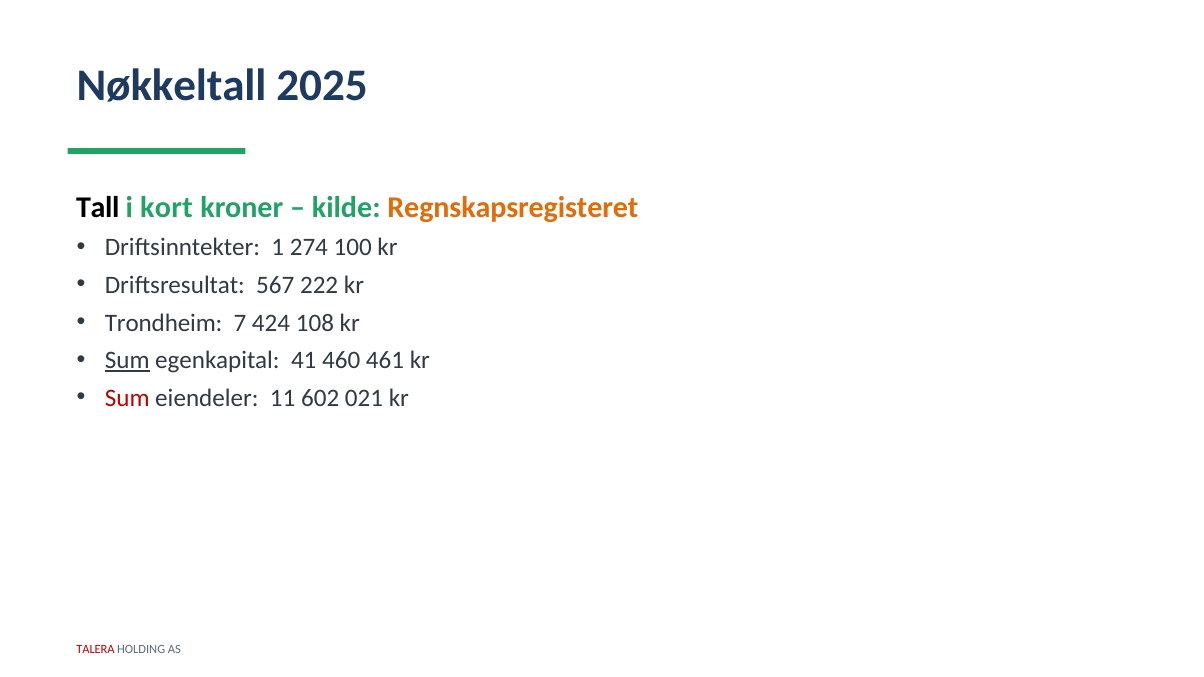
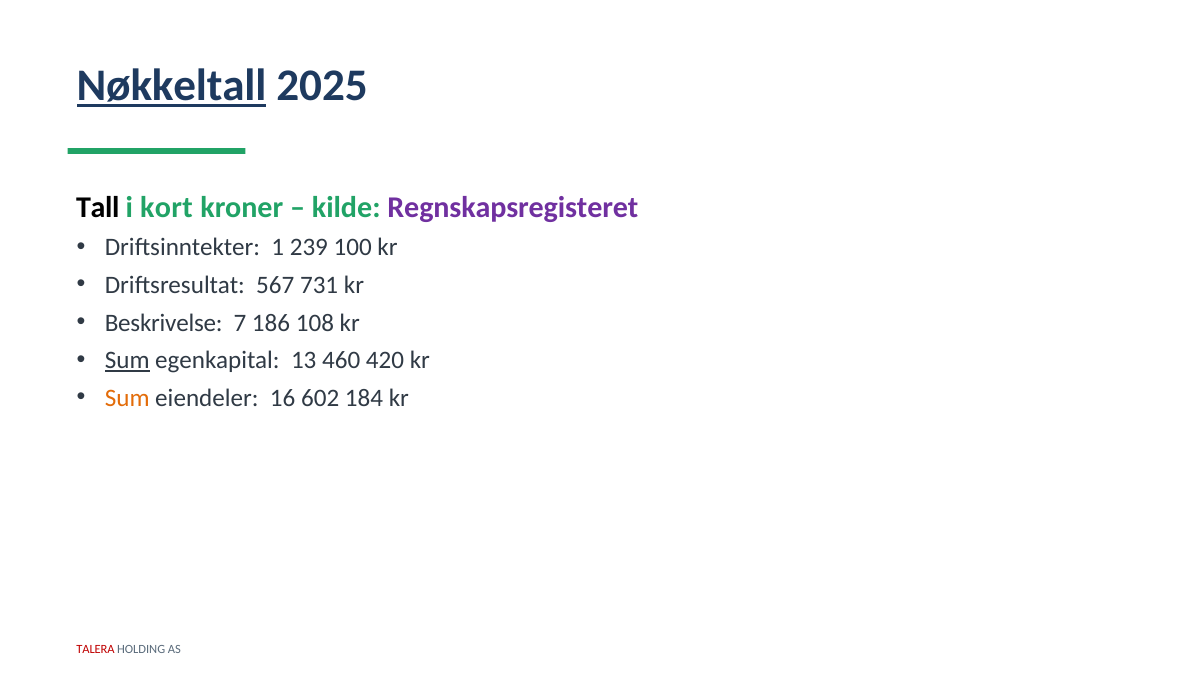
Nøkkeltall underline: none -> present (171, 86)
Regnskapsregisteret colour: orange -> purple (513, 207)
274: 274 -> 239 (309, 248)
222: 222 -> 731 (319, 285)
Trondheim: Trondheim -> Beskrivelse (164, 323)
424: 424 -> 186 (271, 323)
41: 41 -> 13 (304, 361)
461: 461 -> 420 (385, 361)
Sum colour: red -> orange (127, 398)
11: 11 -> 16 (283, 398)
021: 021 -> 184 (364, 398)
